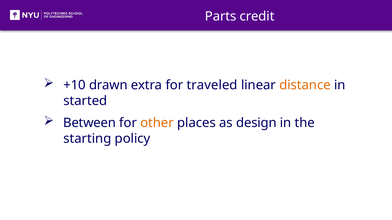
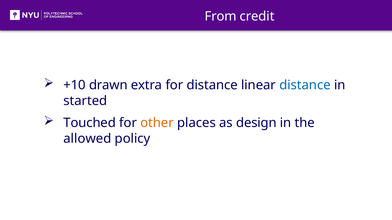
Parts: Parts -> From (221, 16)
for traveled: traveled -> distance (212, 85)
distance colour: orange -> blue (305, 85)
Between: Between -> Touched (90, 123)
starting: starting -> allowed (87, 139)
